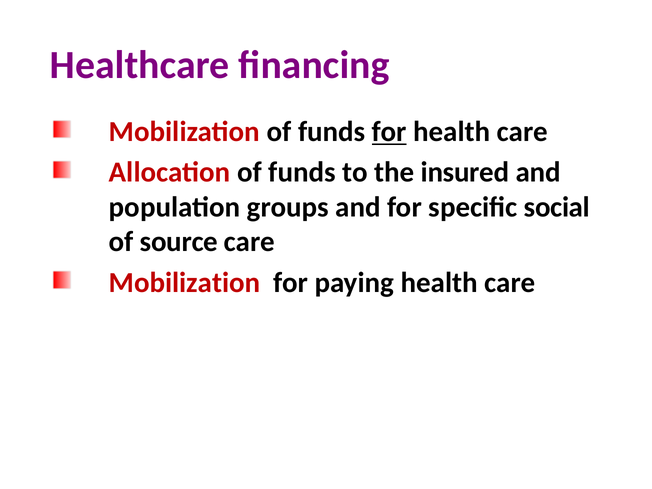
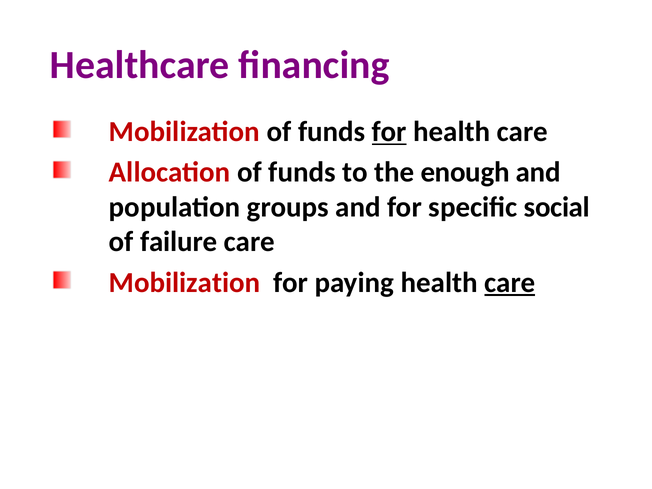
insured: insured -> enough (465, 172)
source: source -> failure (179, 242)
care underline: none -> present (510, 283)
